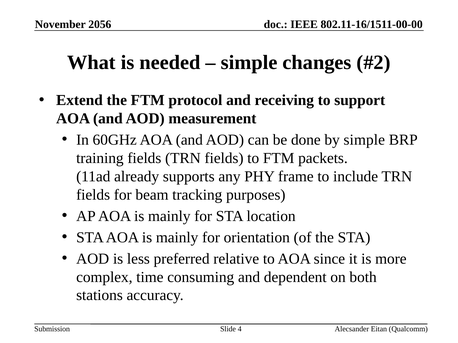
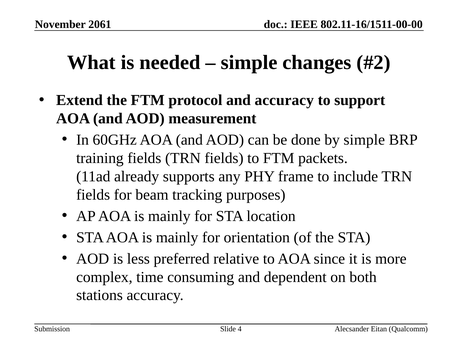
2056: 2056 -> 2061 (100, 24)
and receiving: receiving -> accuracy (284, 100)
